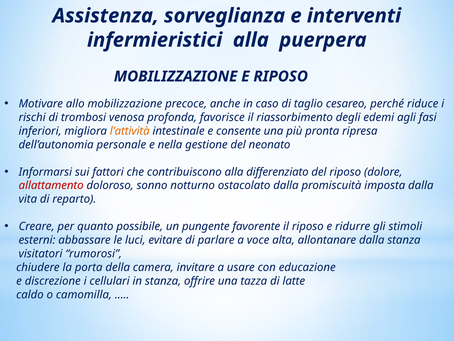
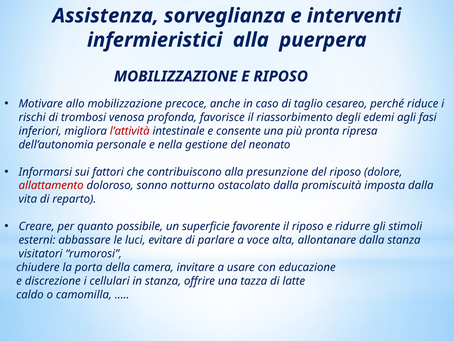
l’attività colour: orange -> red (130, 131)
differenziato: differenziato -> presunzione (277, 172)
pungente: pungente -> superficie (206, 226)
